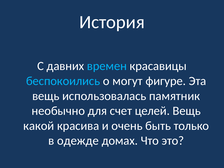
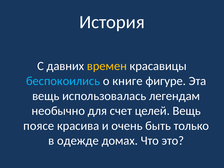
времен colour: light blue -> yellow (107, 66)
могут: могут -> книге (127, 81)
памятник: памятник -> легендам (175, 96)
какой: какой -> поясе (39, 126)
